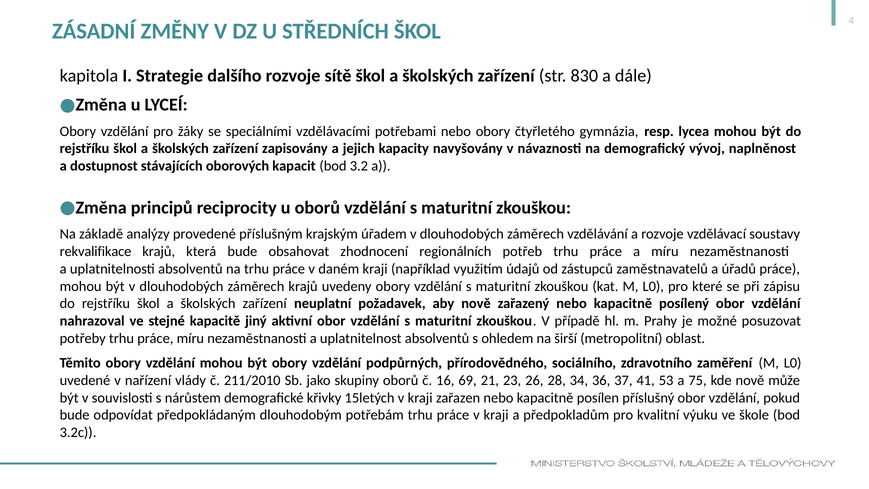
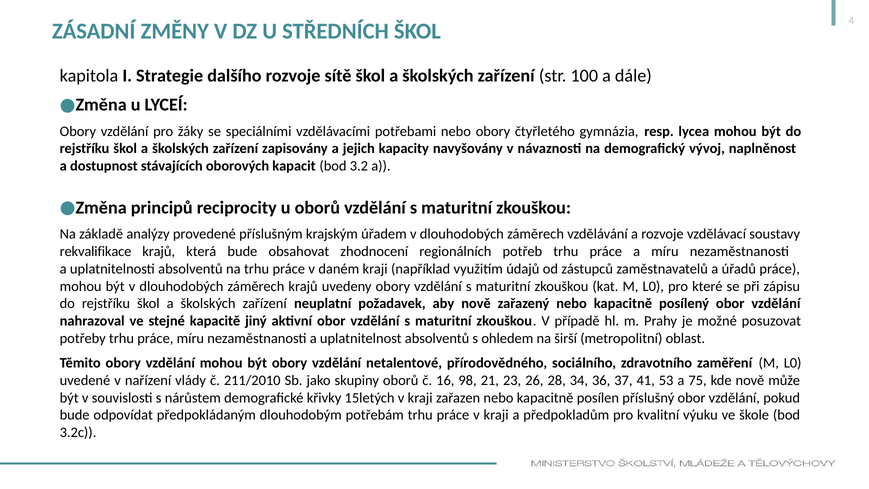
830: 830 -> 100 (584, 76)
podpůrných: podpůrných -> netalentové (404, 363)
69: 69 -> 98 (468, 380)
